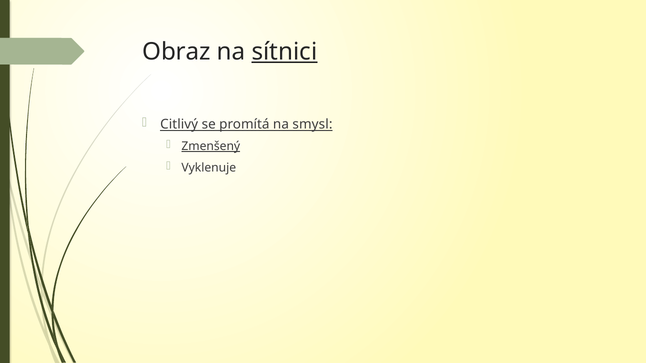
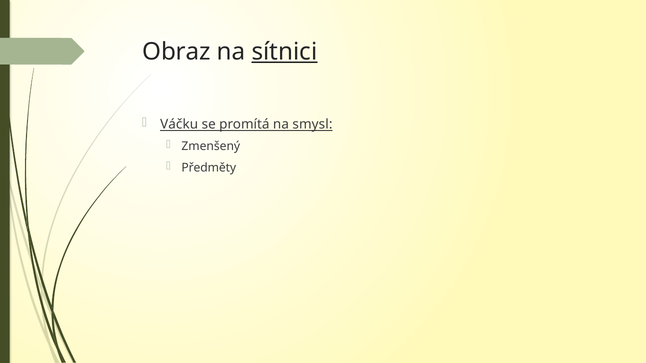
Citlivý: Citlivý -> Váčku (179, 125)
Zmenšený underline: present -> none (211, 147)
Vyklenuje: Vyklenuje -> Předměty (209, 168)
